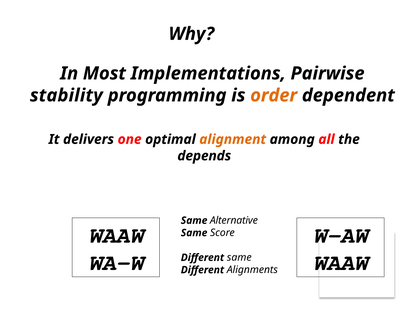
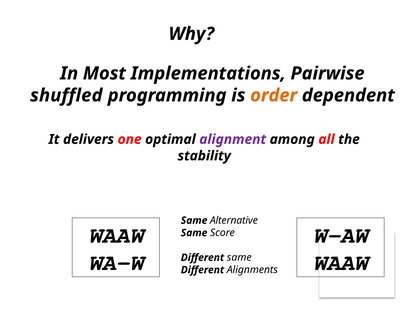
stability: stability -> shuffled (66, 95)
alignment colour: orange -> purple (233, 139)
depends: depends -> stability (204, 156)
